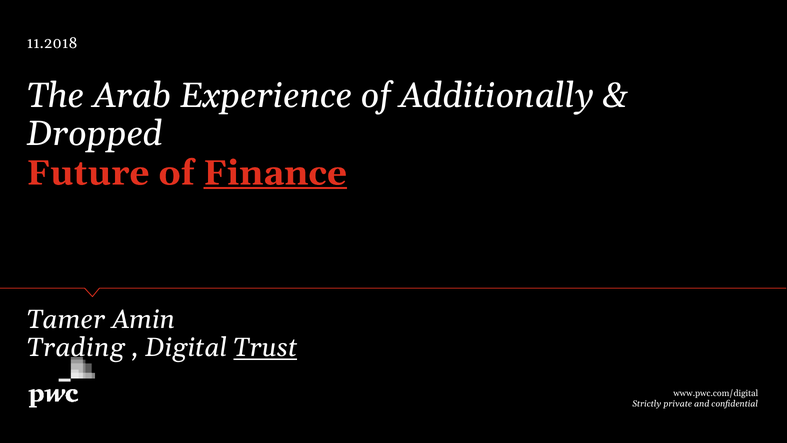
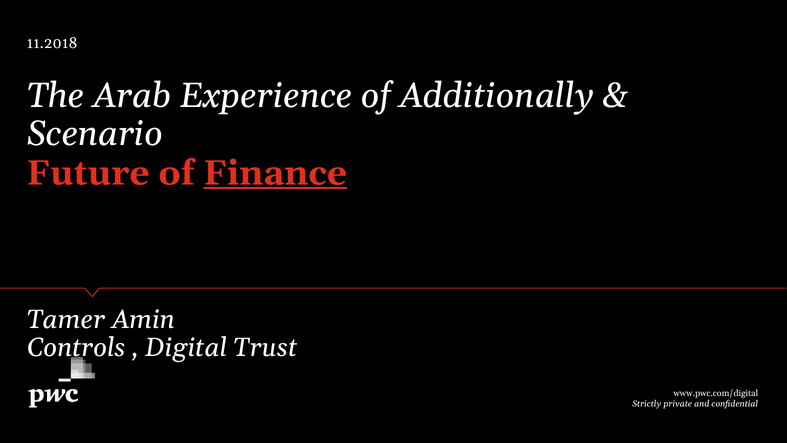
Dropped: Dropped -> Scenario (95, 134)
Trading: Trading -> Controls (76, 348)
Trust underline: present -> none (265, 348)
